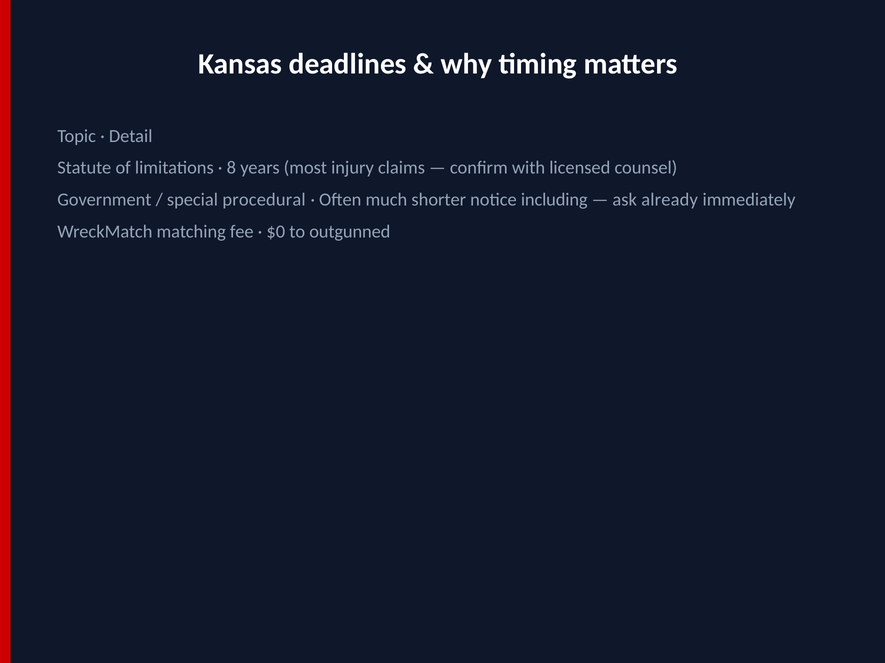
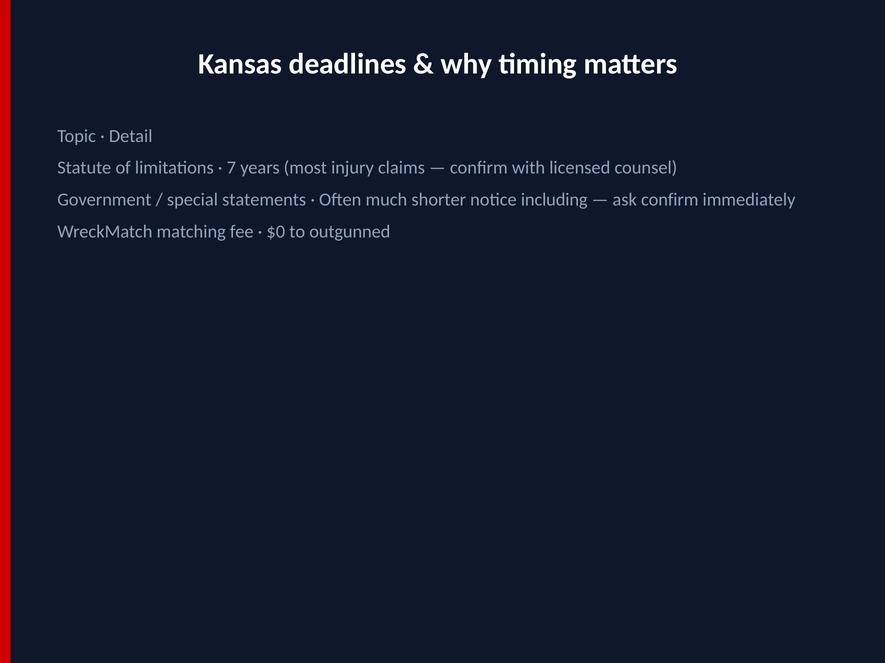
8: 8 -> 7 (231, 168)
procedural: procedural -> statements (264, 200)
ask already: already -> confirm (670, 200)
